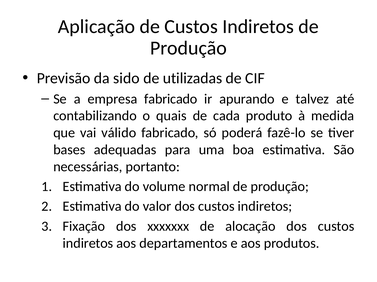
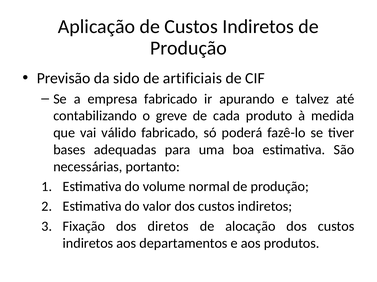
utilizadas: utilizadas -> artificiais (192, 78)
quais: quais -> greve (172, 116)
xxxxxxx: xxxxxxx -> diretos (168, 227)
